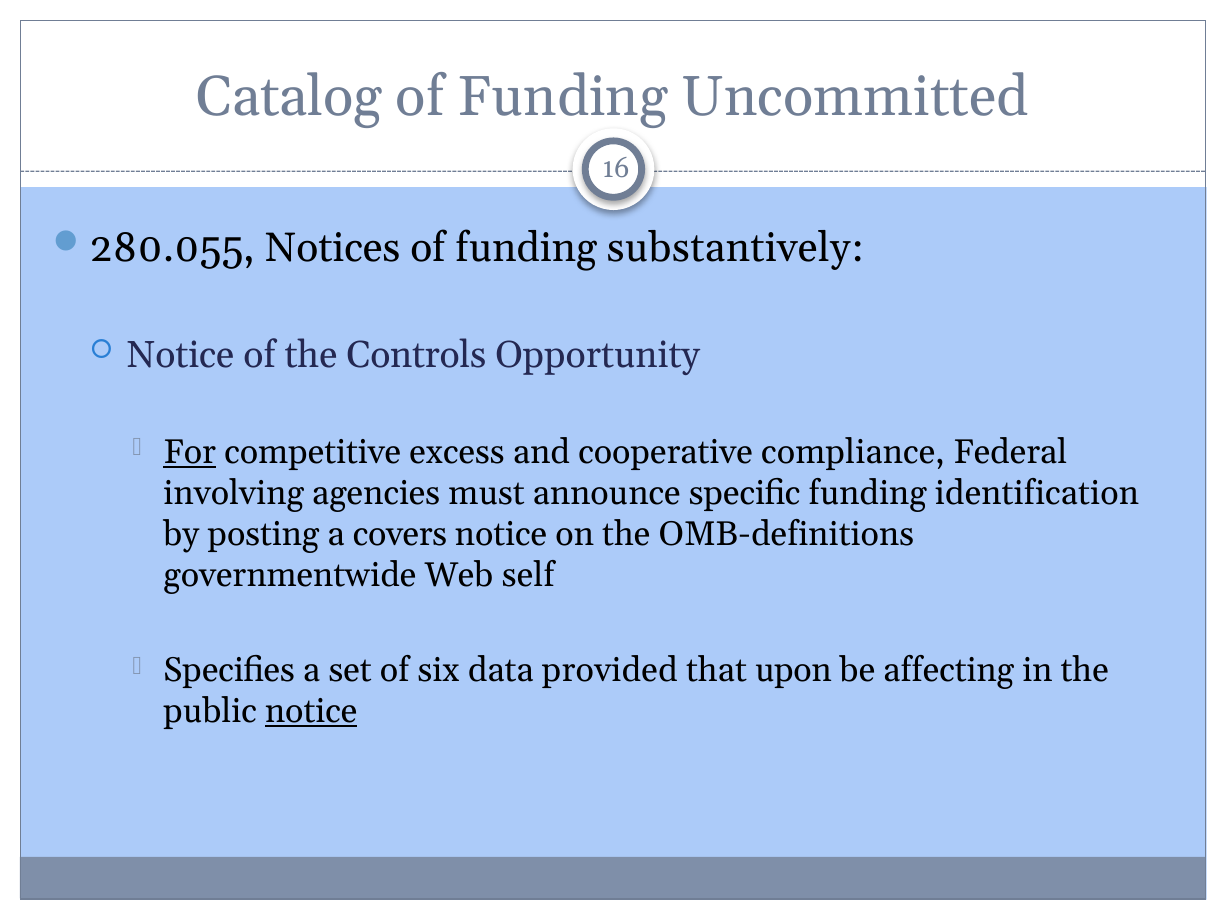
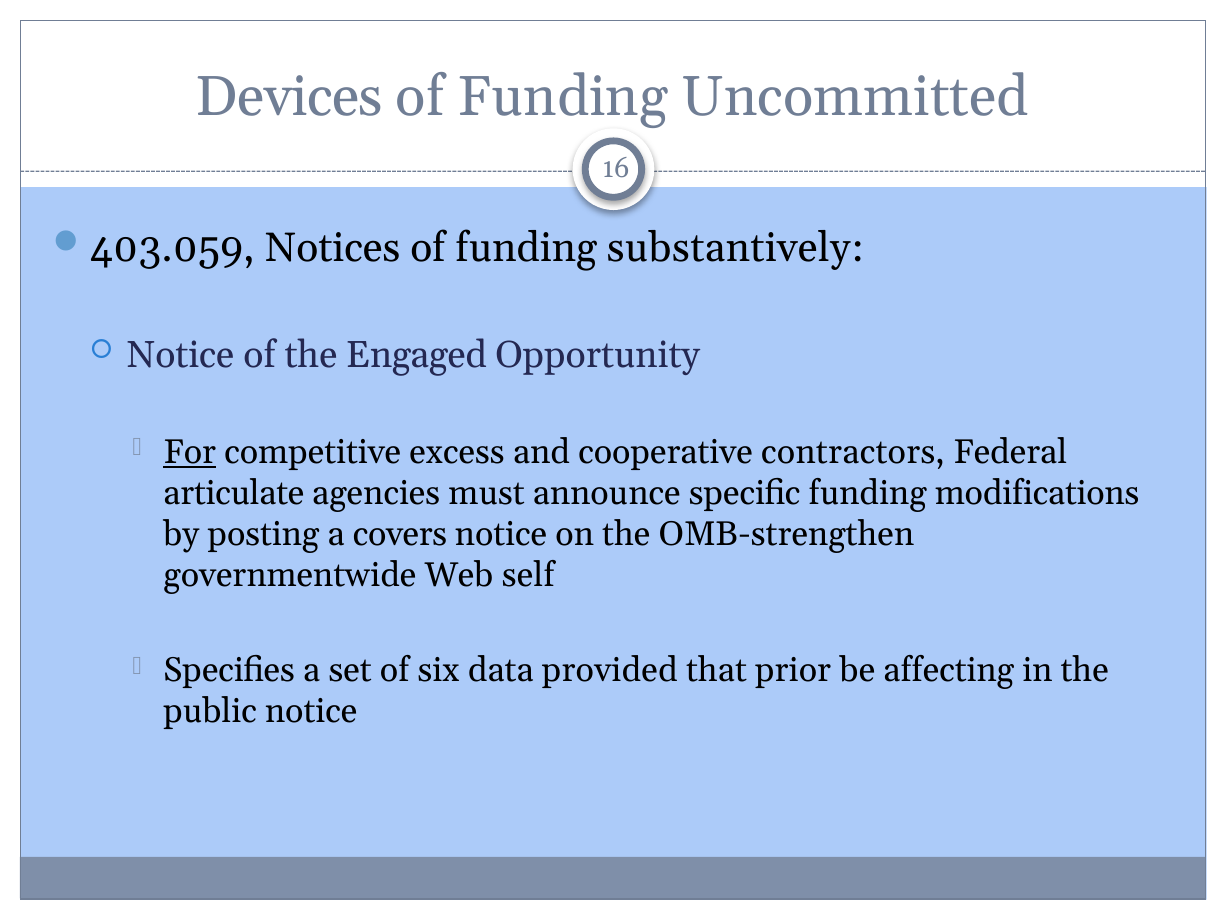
Catalog: Catalog -> Devices (290, 97)
280.055: 280.055 -> 403.059 (172, 248)
Controls: Controls -> Engaged (416, 355)
compliance: compliance -> contractors (853, 452)
involving: involving -> articulate (234, 493)
identification: identification -> modifications (1037, 493)
OMB-definitions: OMB-definitions -> OMB-strengthen (786, 534)
upon: upon -> prior (793, 671)
notice underline: present -> none (311, 712)
